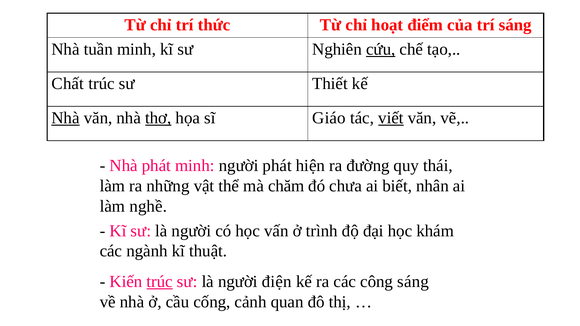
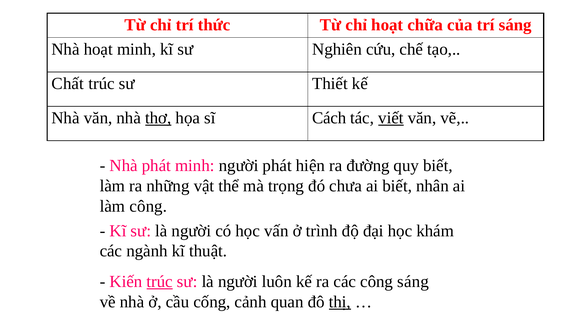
điểm: điểm -> chữa (425, 25)
Nhà tuần: tuần -> hoạt (98, 49)
cứu underline: present -> none (381, 49)
Nhà underline: present -> none (66, 118)
Giáo: Giáo -> Cách (329, 118)
quy thái: thái -> biết (438, 166)
chăm: chăm -> trọng (286, 186)
làm nghề: nghề -> công (148, 206)
điện: điện -> luôn (277, 282)
thị underline: none -> present (340, 302)
